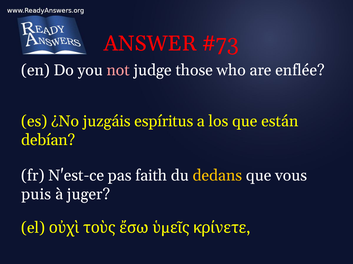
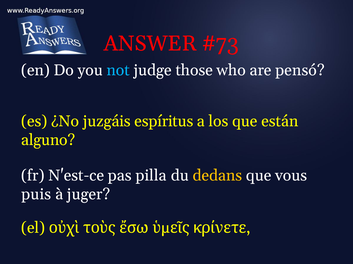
not colour: pink -> light blue (118, 70)
enflée: enflée -> pensó (300, 70)
debían: debían -> alguno (48, 140)
faith: faith -> pilla (151, 176)
